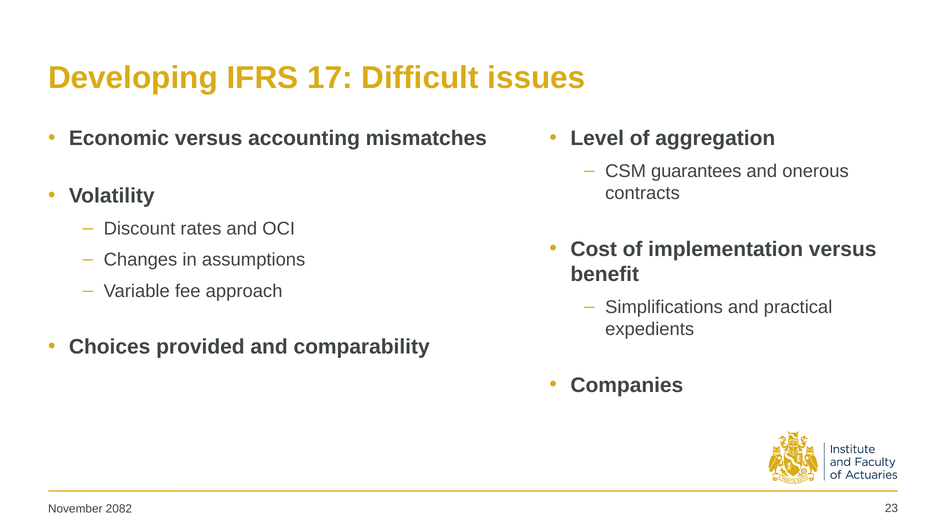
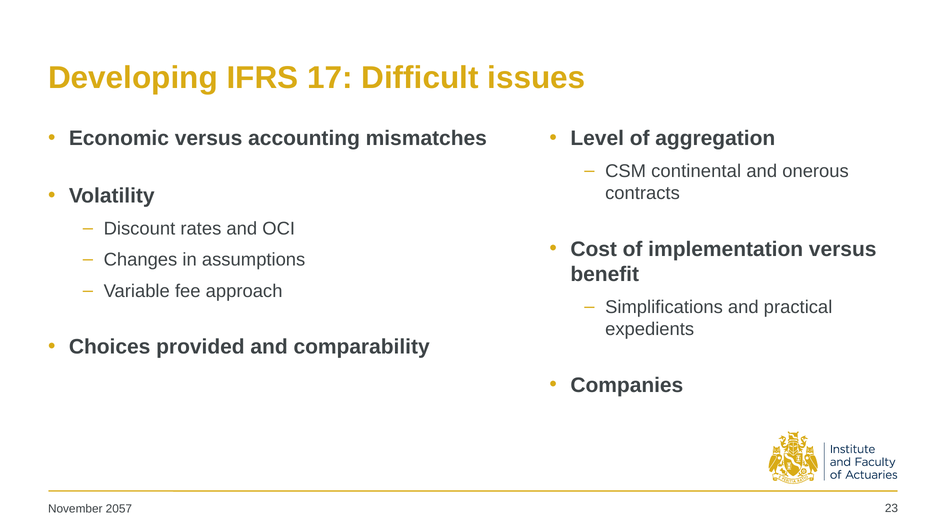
guarantees: guarantees -> continental (696, 171)
2082: 2082 -> 2057 (119, 509)
